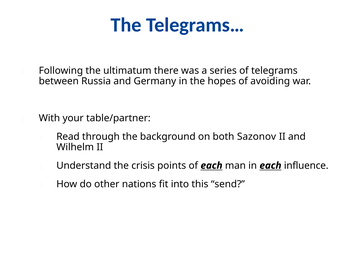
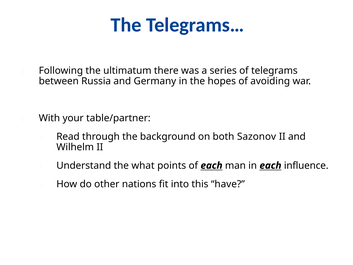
crisis: crisis -> what (143, 165)
send: send -> have (228, 184)
